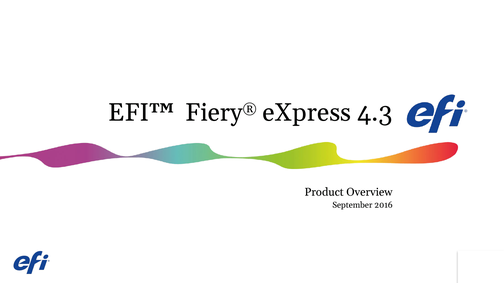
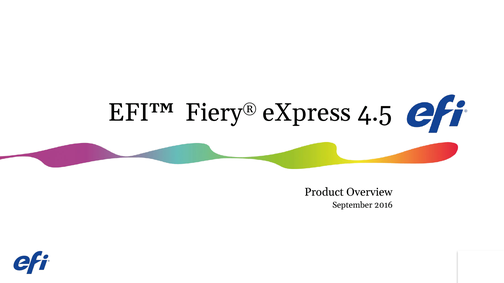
4.3: 4.3 -> 4.5 (375, 113)
